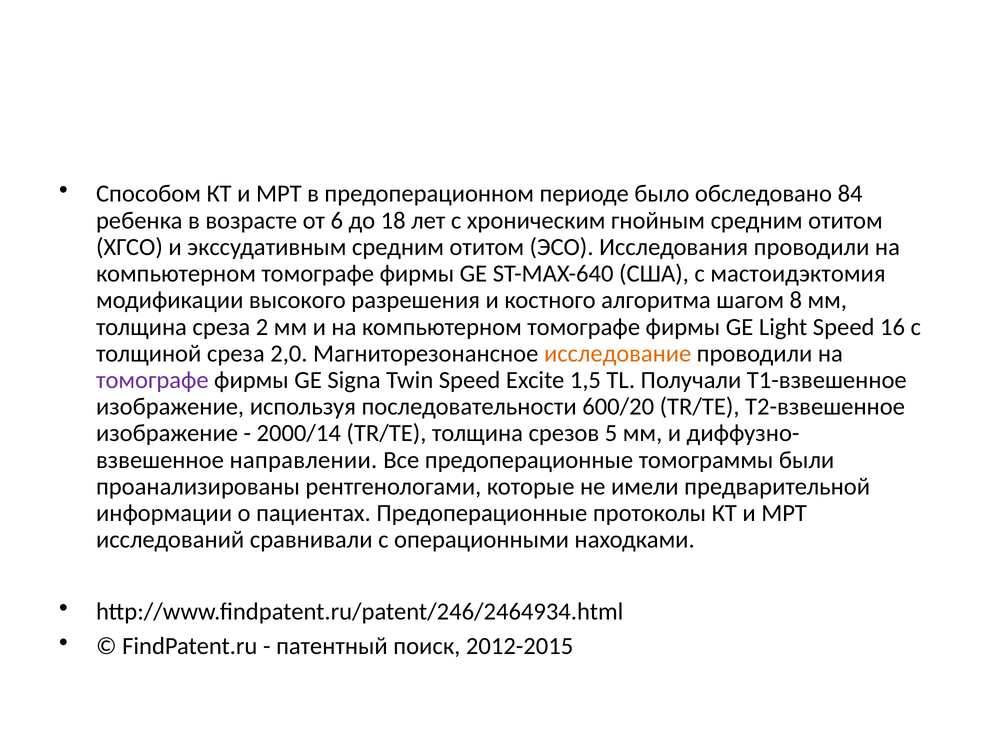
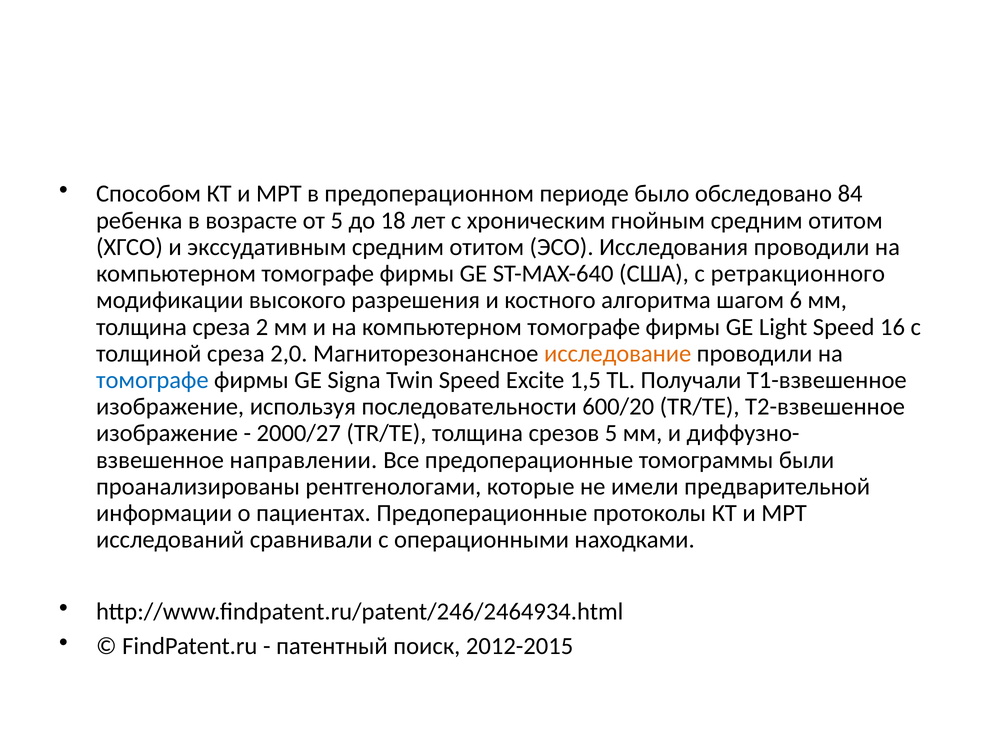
от 6: 6 -> 5 (337, 220)
мастоидэктомия: мастоидэктомия -> ретракционного (798, 274)
8: 8 -> 6 (796, 300)
томографе colour: purple -> blue (152, 380)
2000/14: 2000/14 -> 2000/27 (299, 433)
